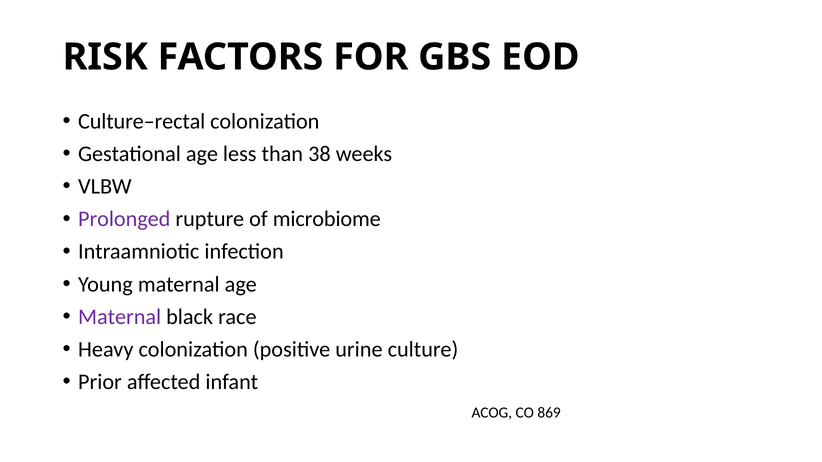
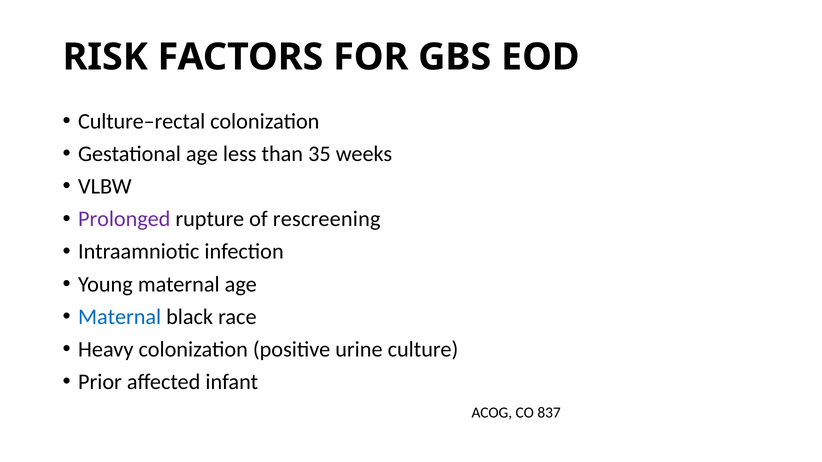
38: 38 -> 35 (319, 154)
microbiome: microbiome -> rescreening (327, 219)
Maternal colour: purple -> blue (120, 317)
869: 869 -> 837 (549, 413)
